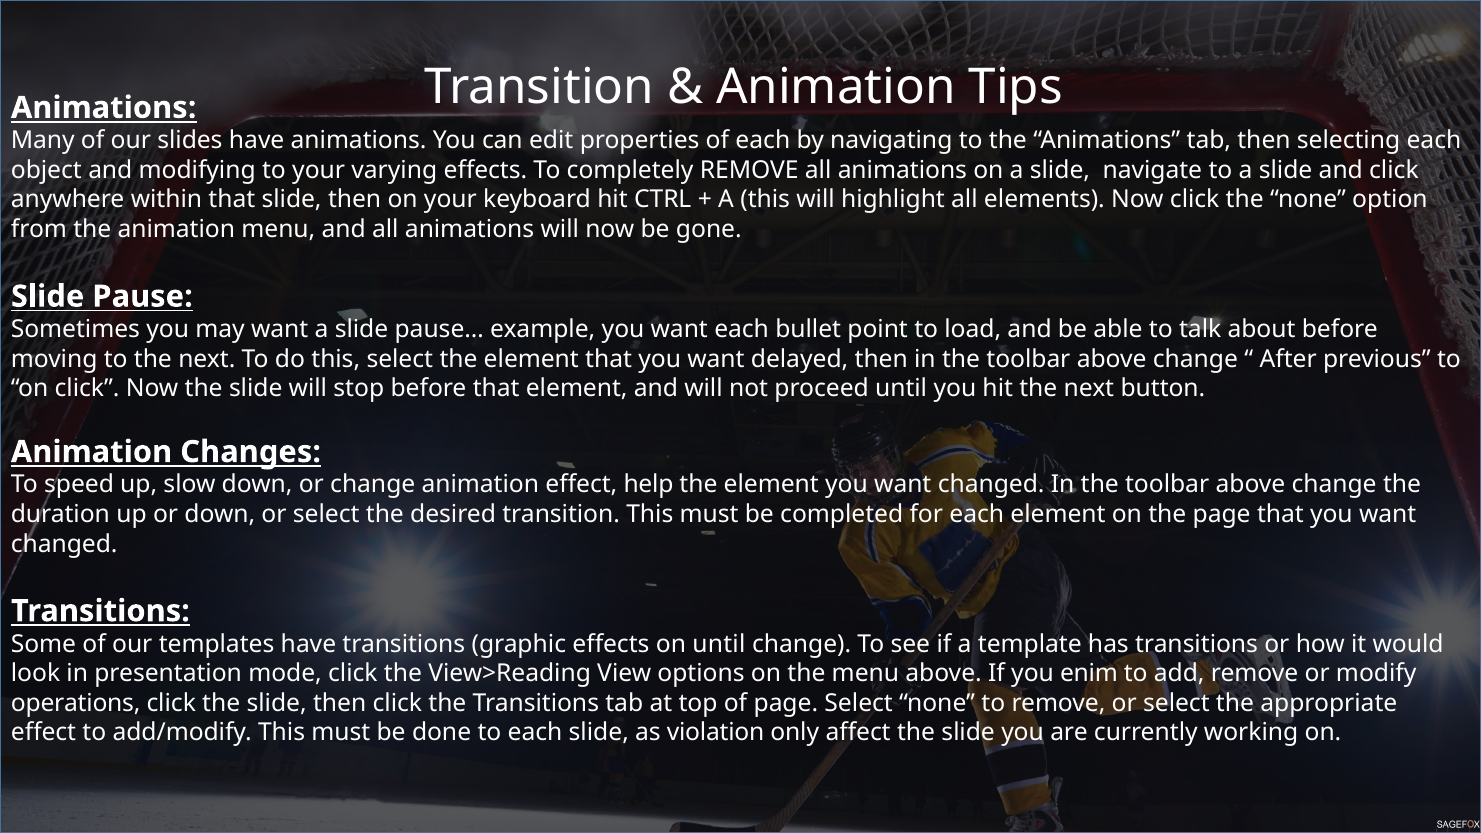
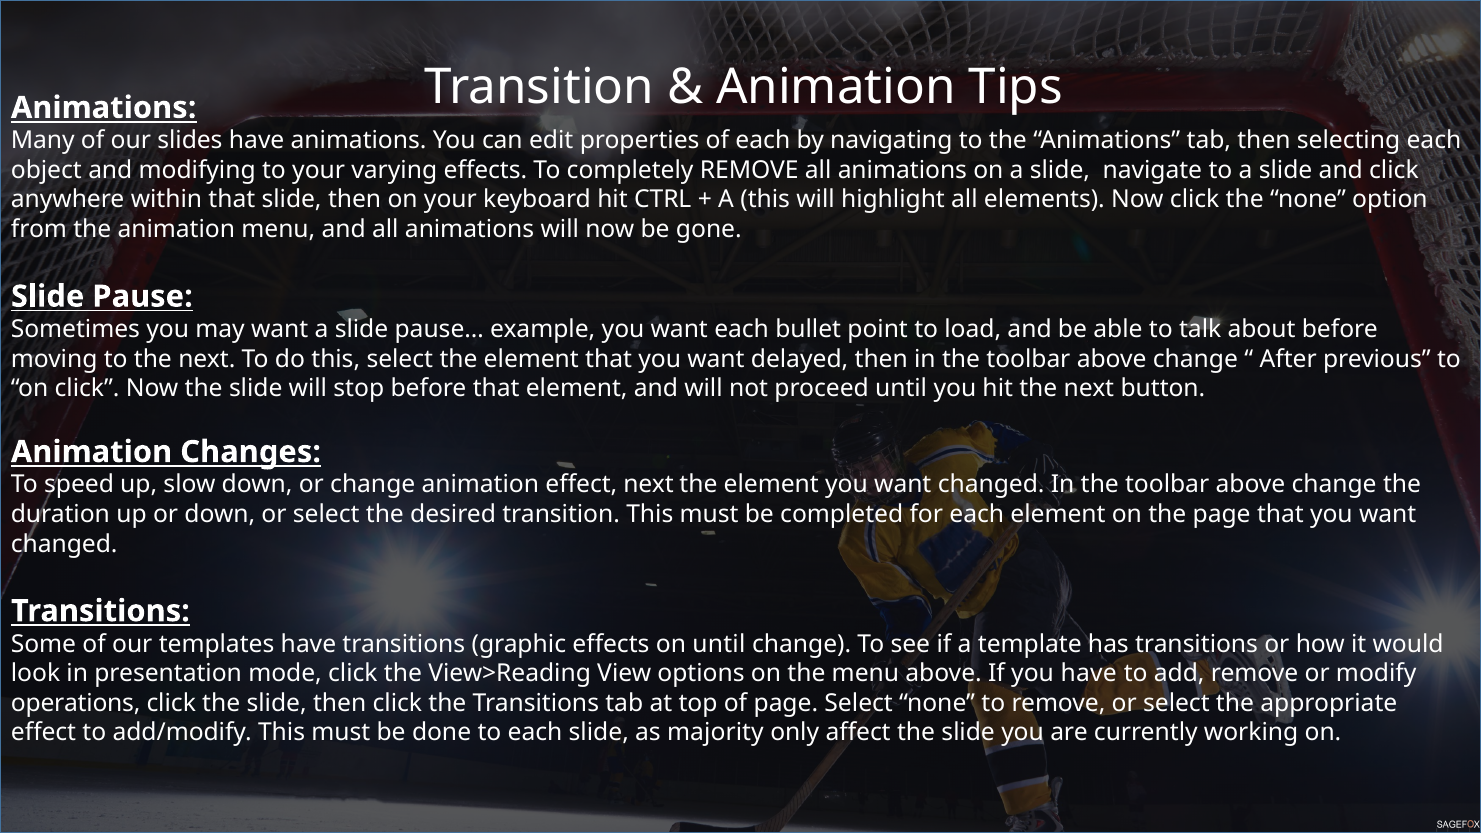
effect help: help -> next (648, 485)
you enim: enim -> have (1089, 674)
violation: violation -> majority (715, 733)
